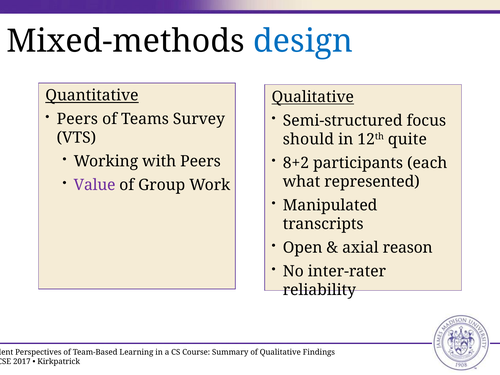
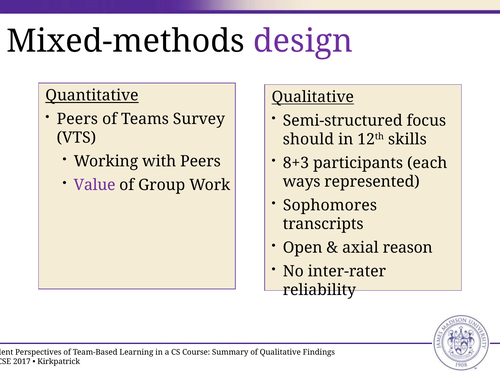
design colour: blue -> purple (303, 41)
quite: quite -> skills (407, 139)
8+2: 8+2 -> 8+3 (296, 163)
what: what -> ways (302, 182)
Manipulated: Manipulated -> Sophomores (330, 205)
